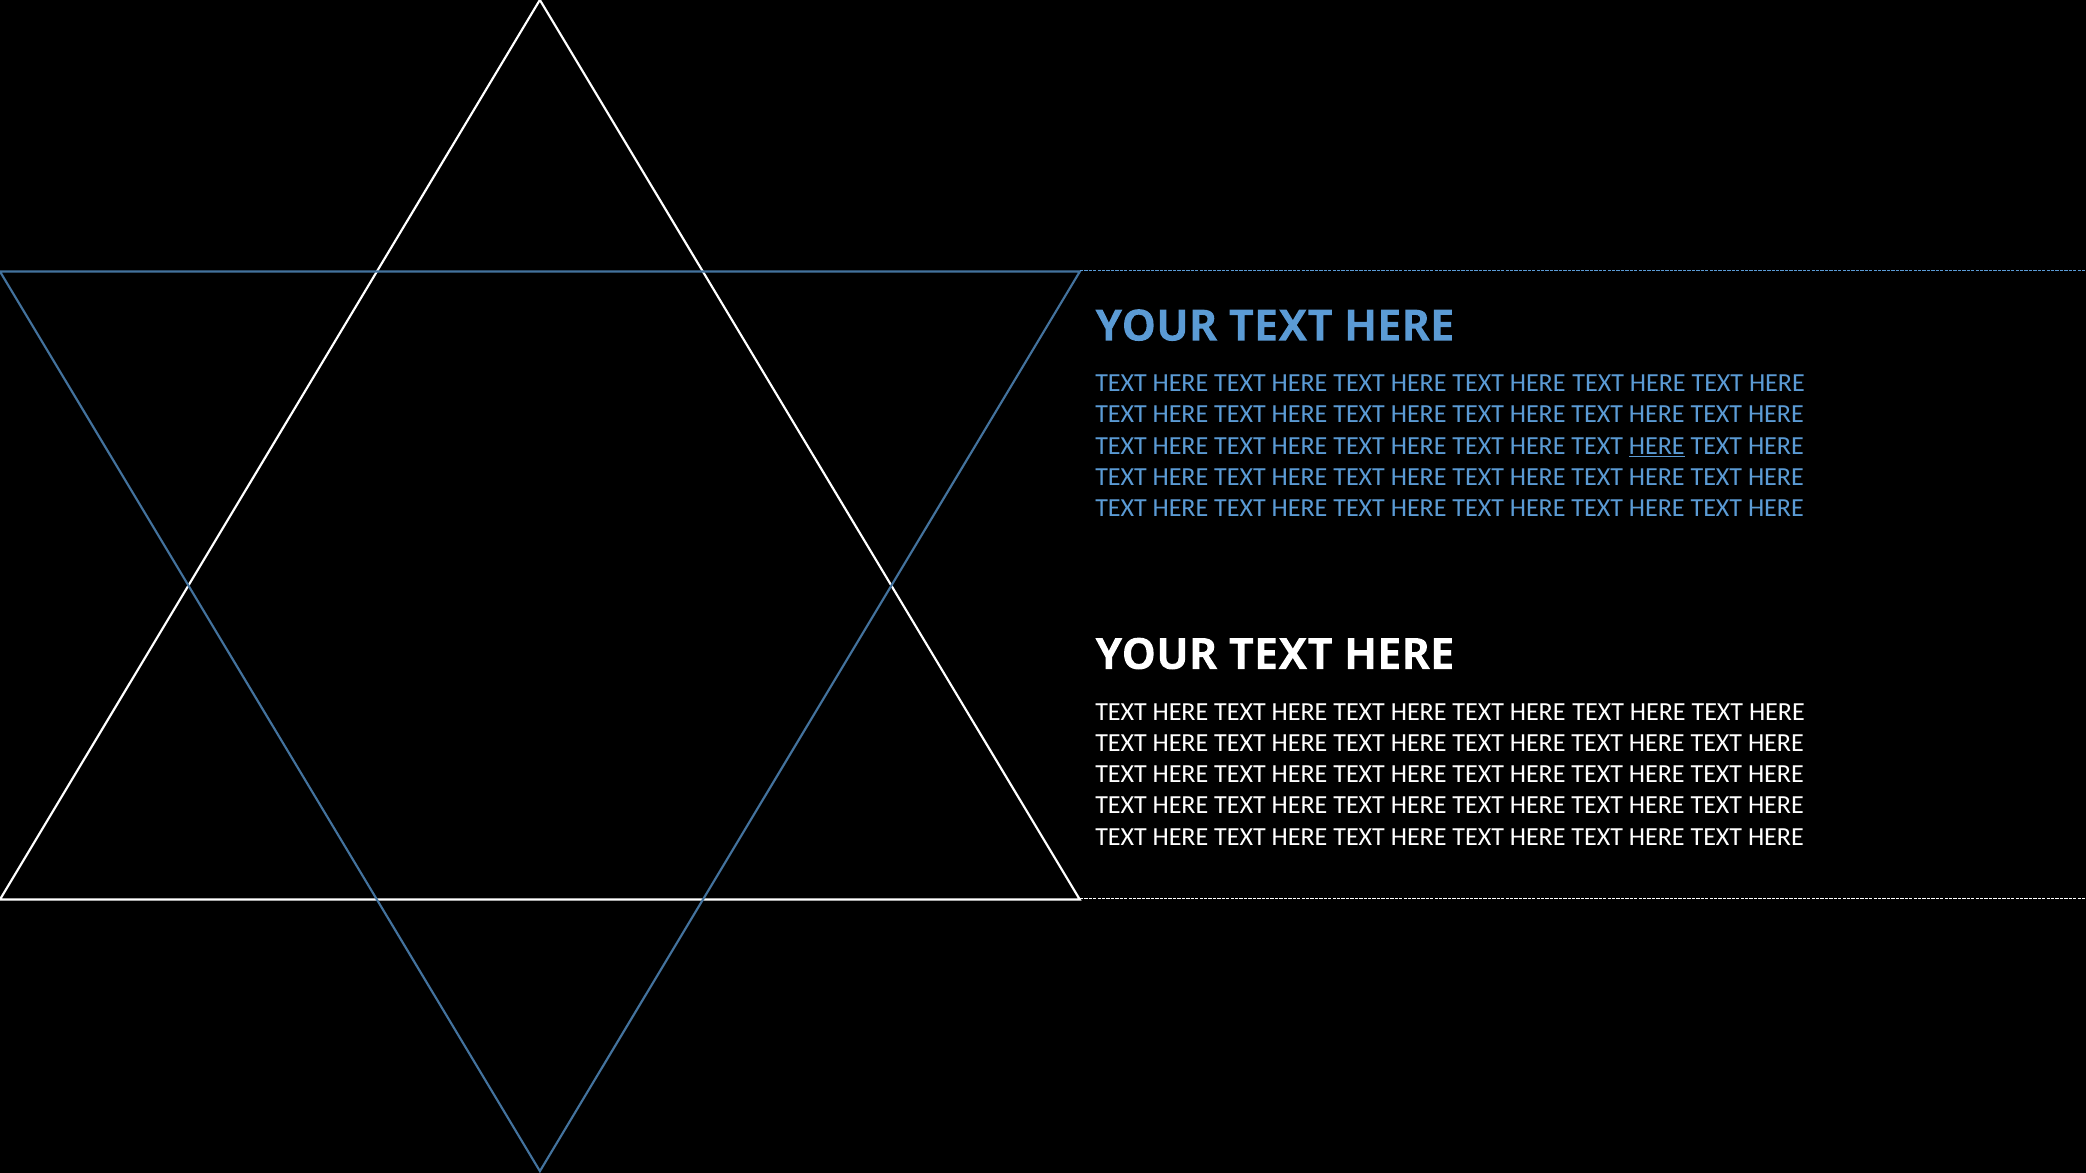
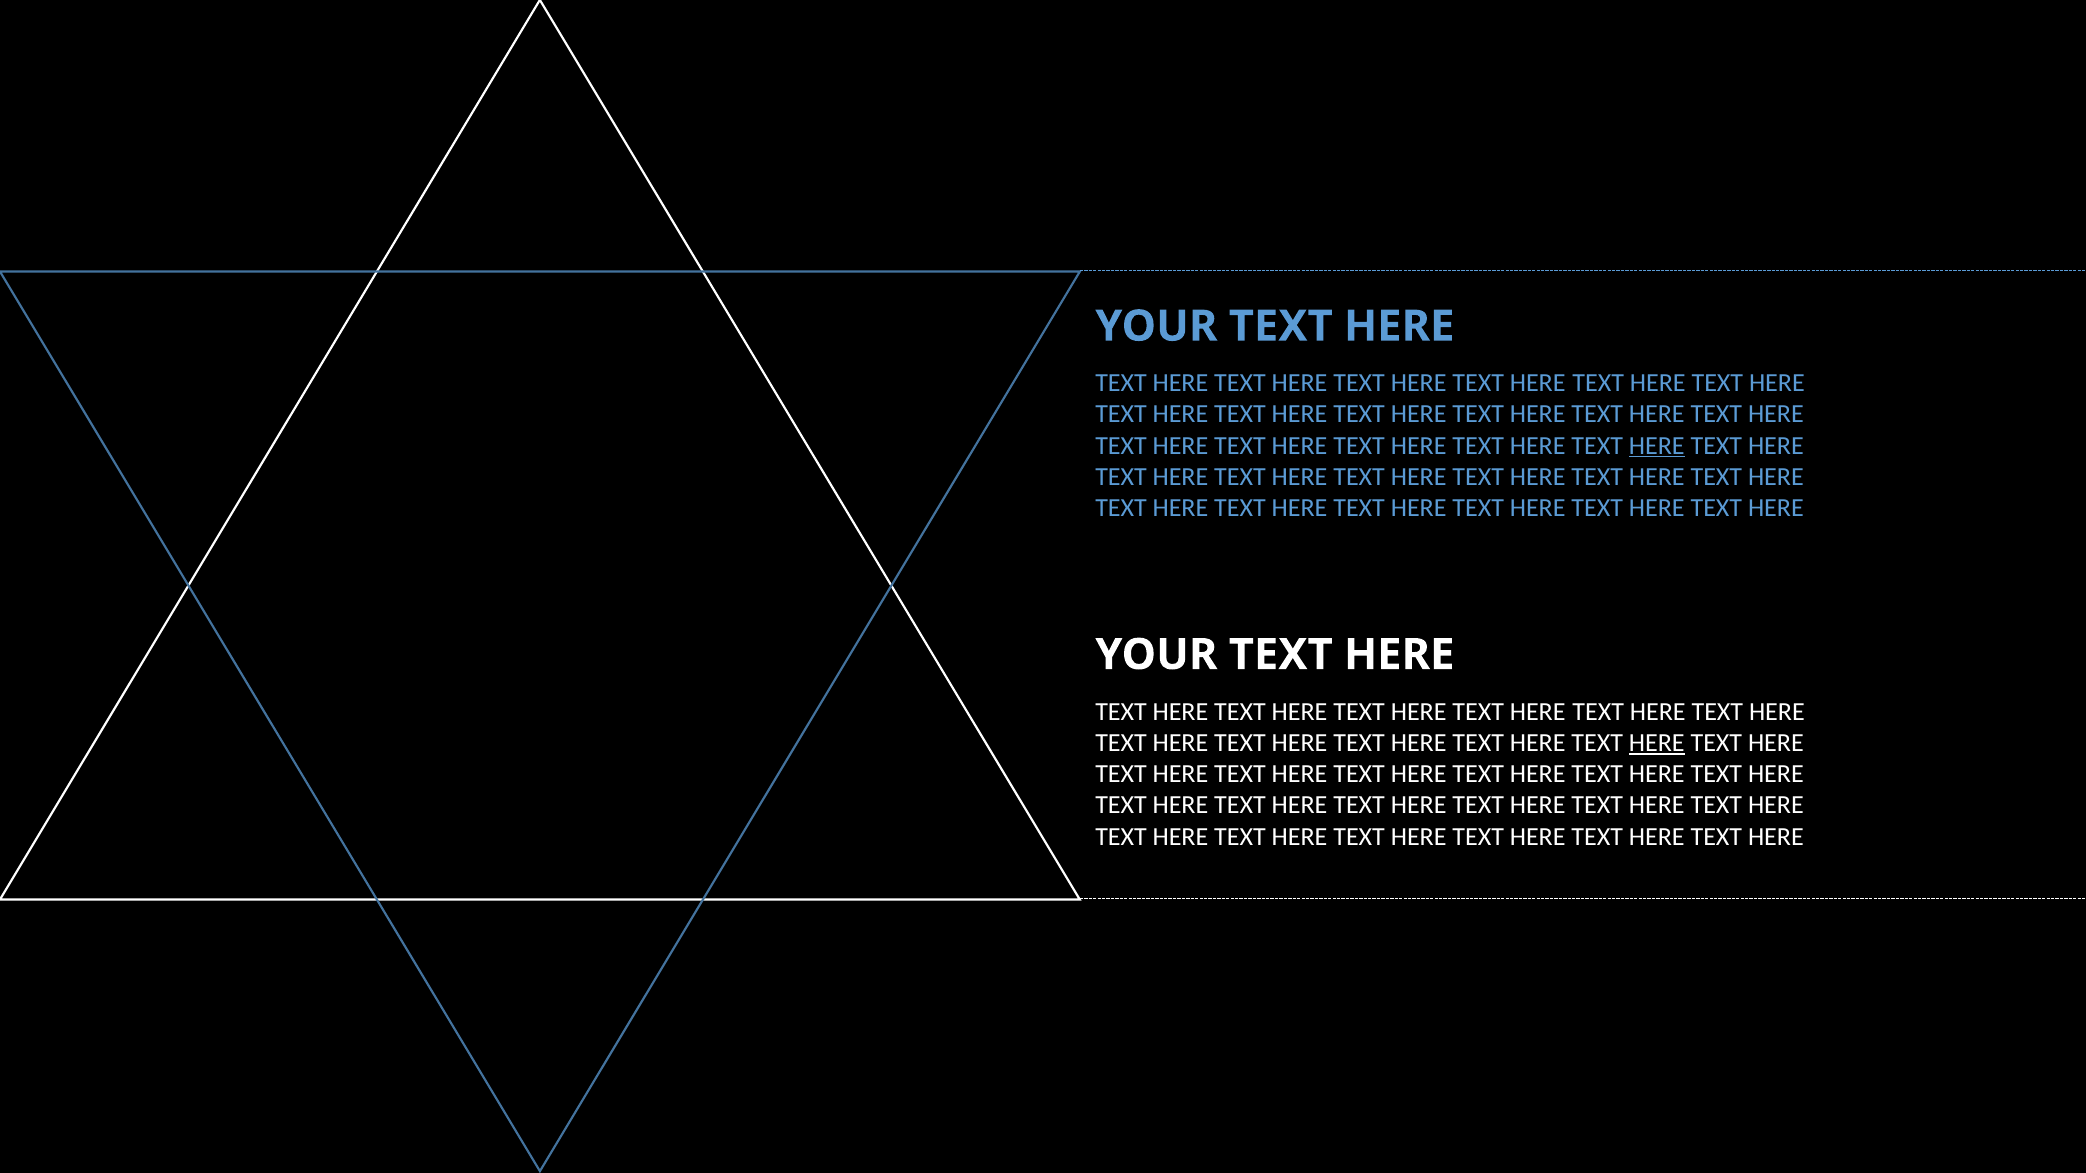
HERE underline: none -> present (1657, 743)
